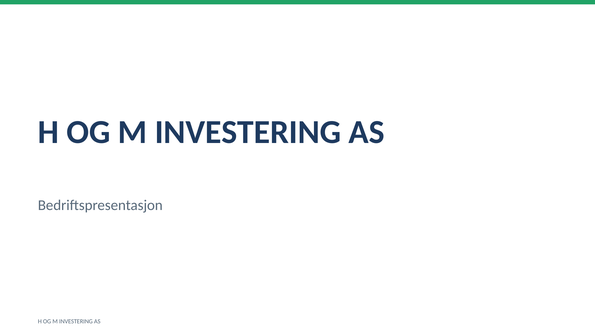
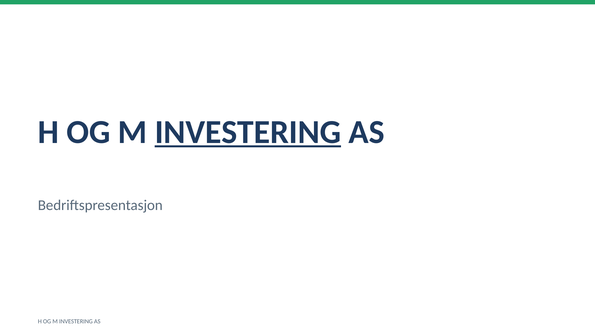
INVESTERING underline: none -> present (248, 132)
